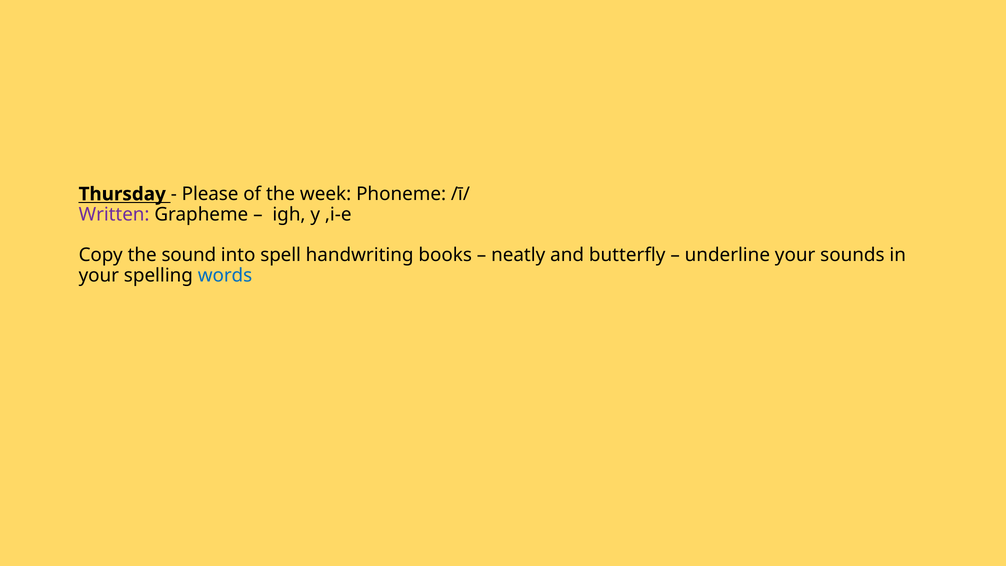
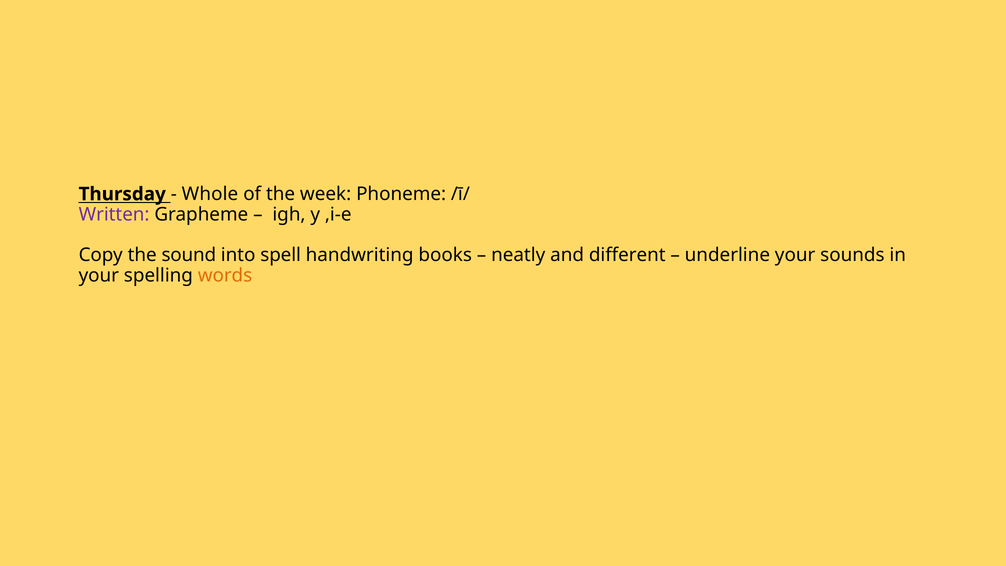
Please: Please -> Whole (210, 194)
butterfly: butterfly -> different (627, 255)
words colour: blue -> orange (225, 276)
